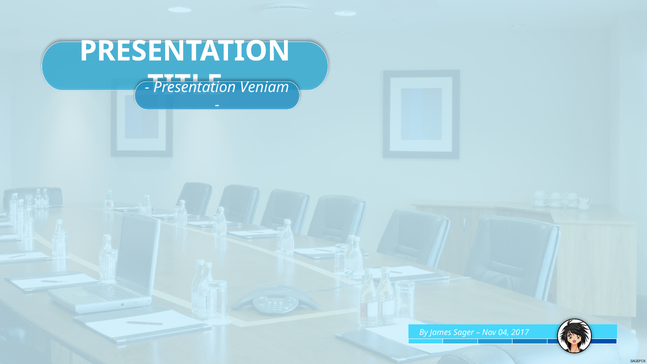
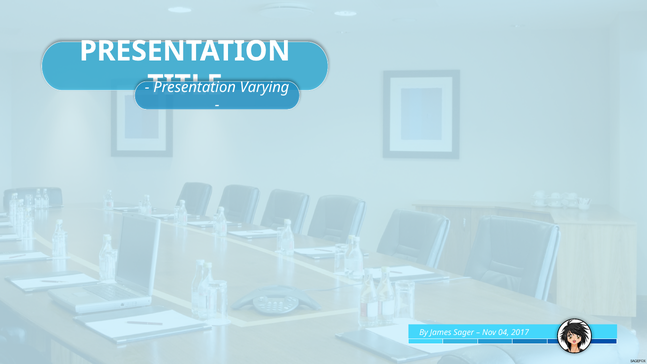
Veniam: Veniam -> Varying (265, 87)
